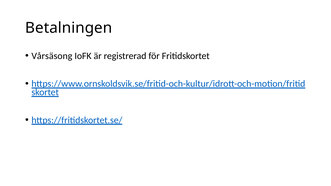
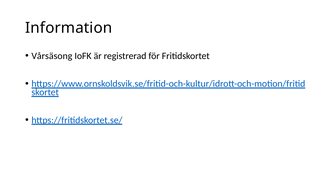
Betalningen: Betalningen -> Information (69, 28)
